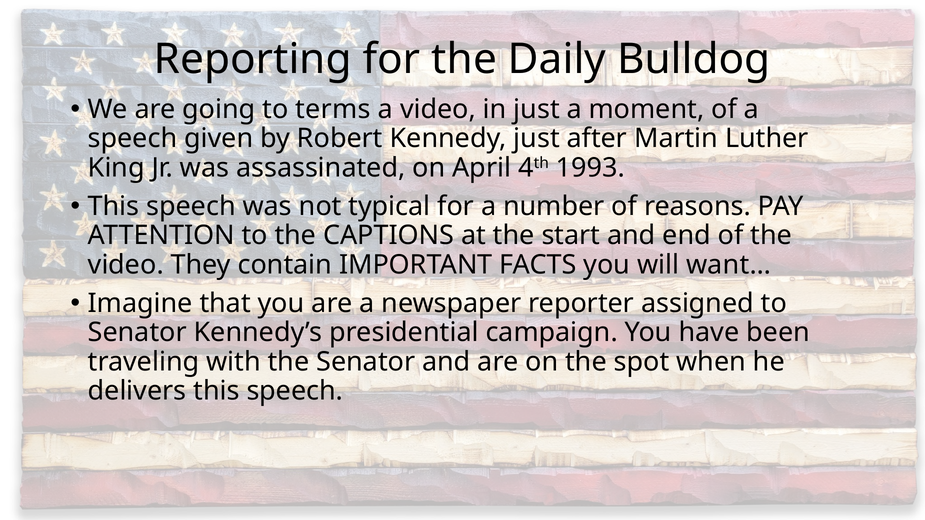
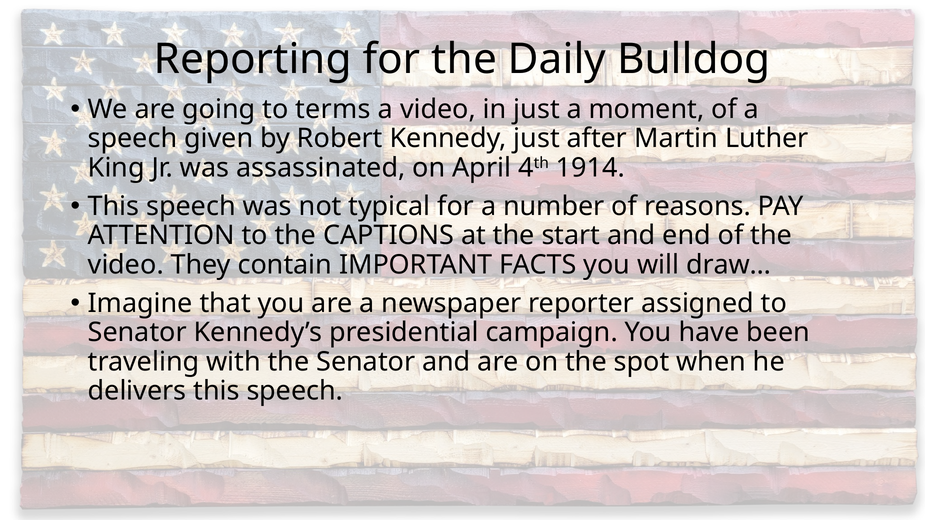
1993: 1993 -> 1914 (590, 168)
want…: want… -> draw… (729, 265)
